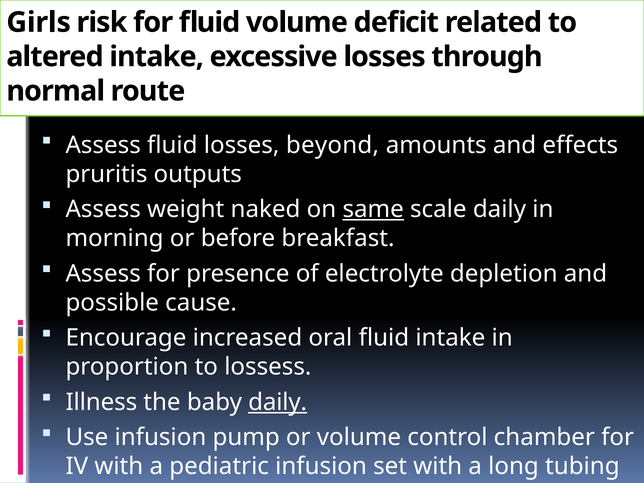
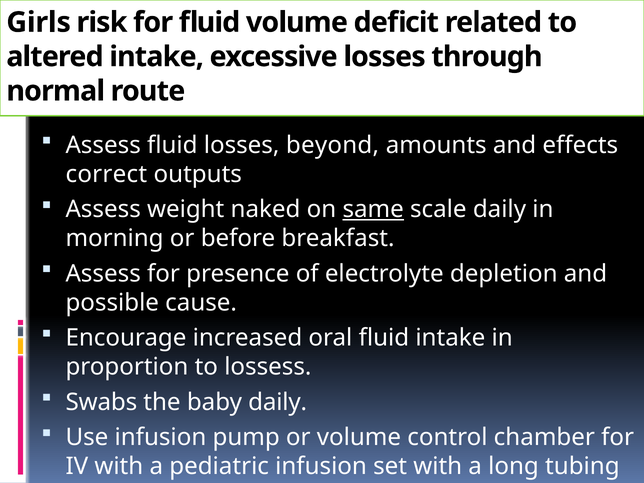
pruritis: pruritis -> correct (106, 174)
Illness: Illness -> Swabs (101, 402)
daily underline: present -> none (278, 402)
